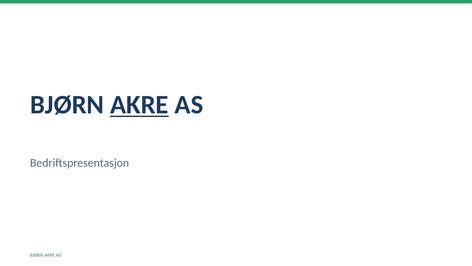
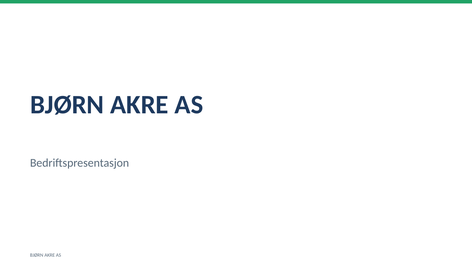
AKRE underline: present -> none (139, 105)
